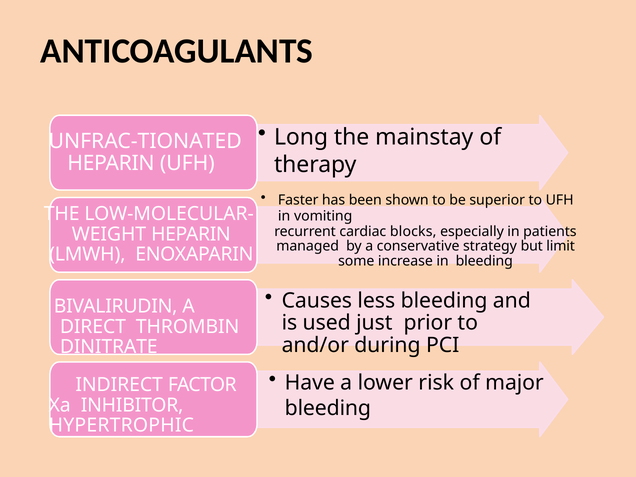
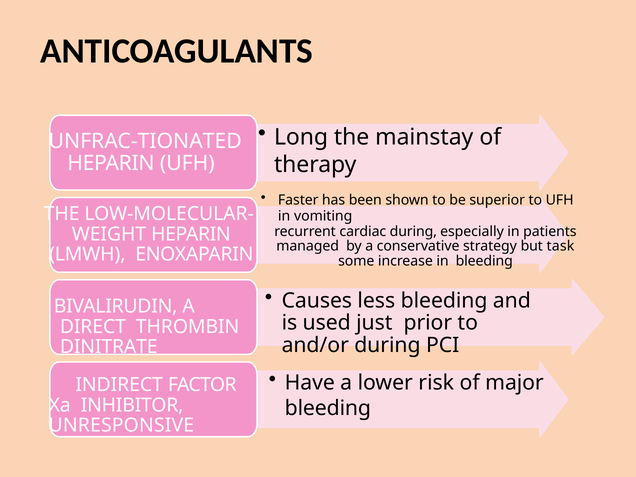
cardiac blocks: blocks -> during (413, 232)
limit: limit -> task (560, 246)
HYPERTROPHIC: HYPERTROPHIC -> UNRESPONSIVE (121, 425)
